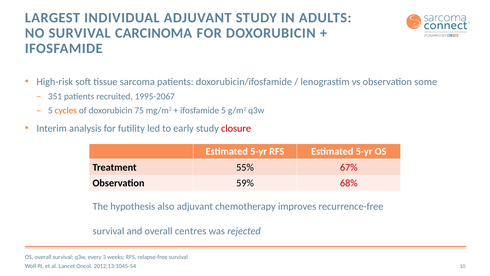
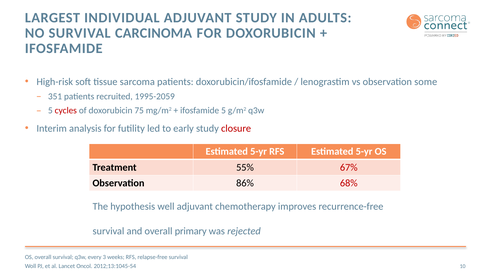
1995-2067: 1995-2067 -> 1995-2059 (155, 96)
cycles colour: orange -> red (66, 110)
59%: 59% -> 86% (245, 183)
also: also -> well (166, 206)
centres: centres -> primary (191, 231)
